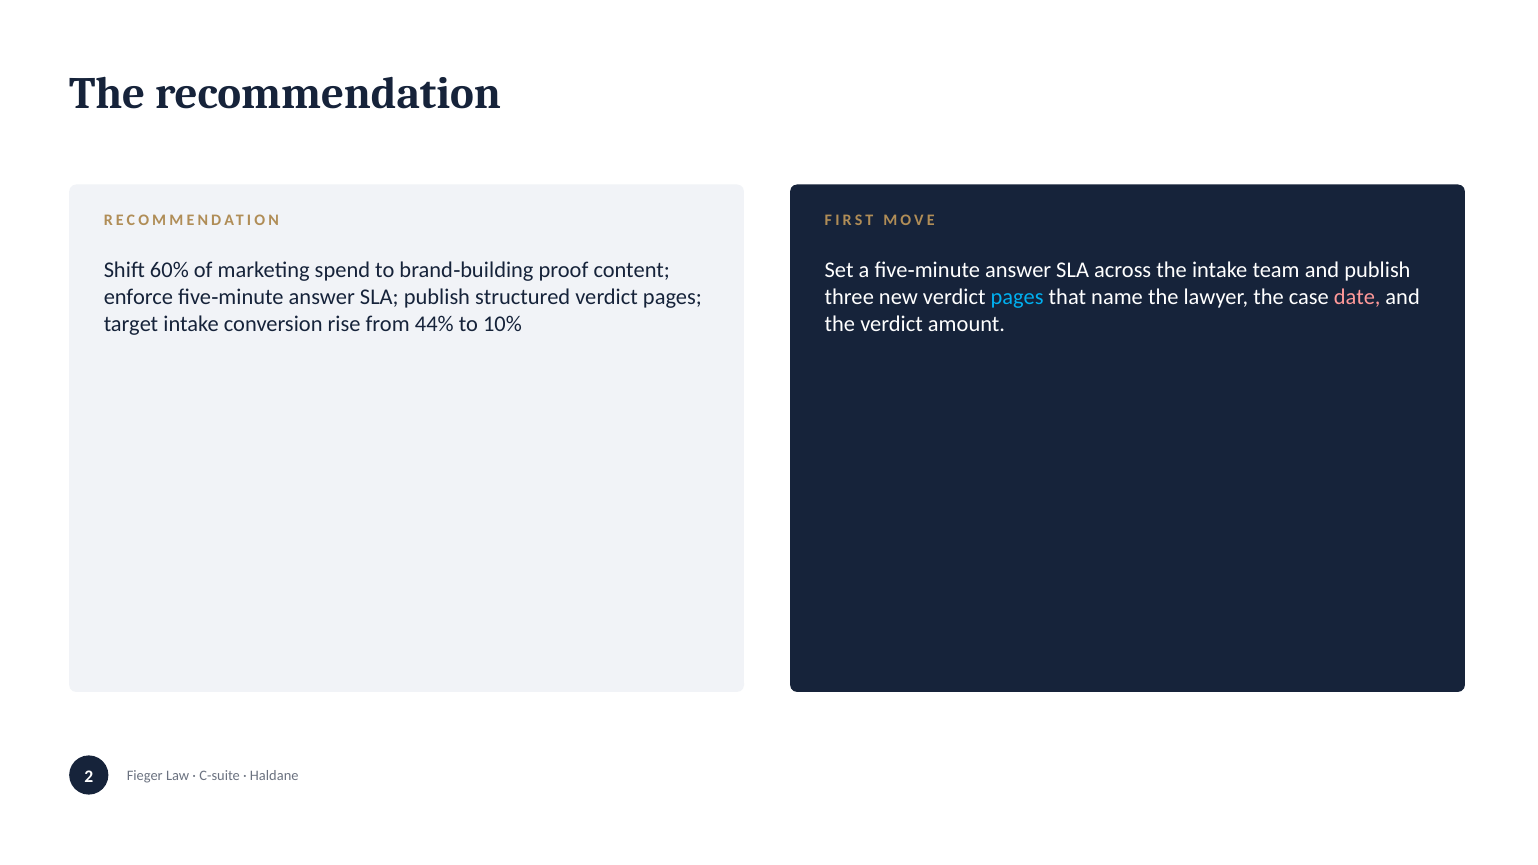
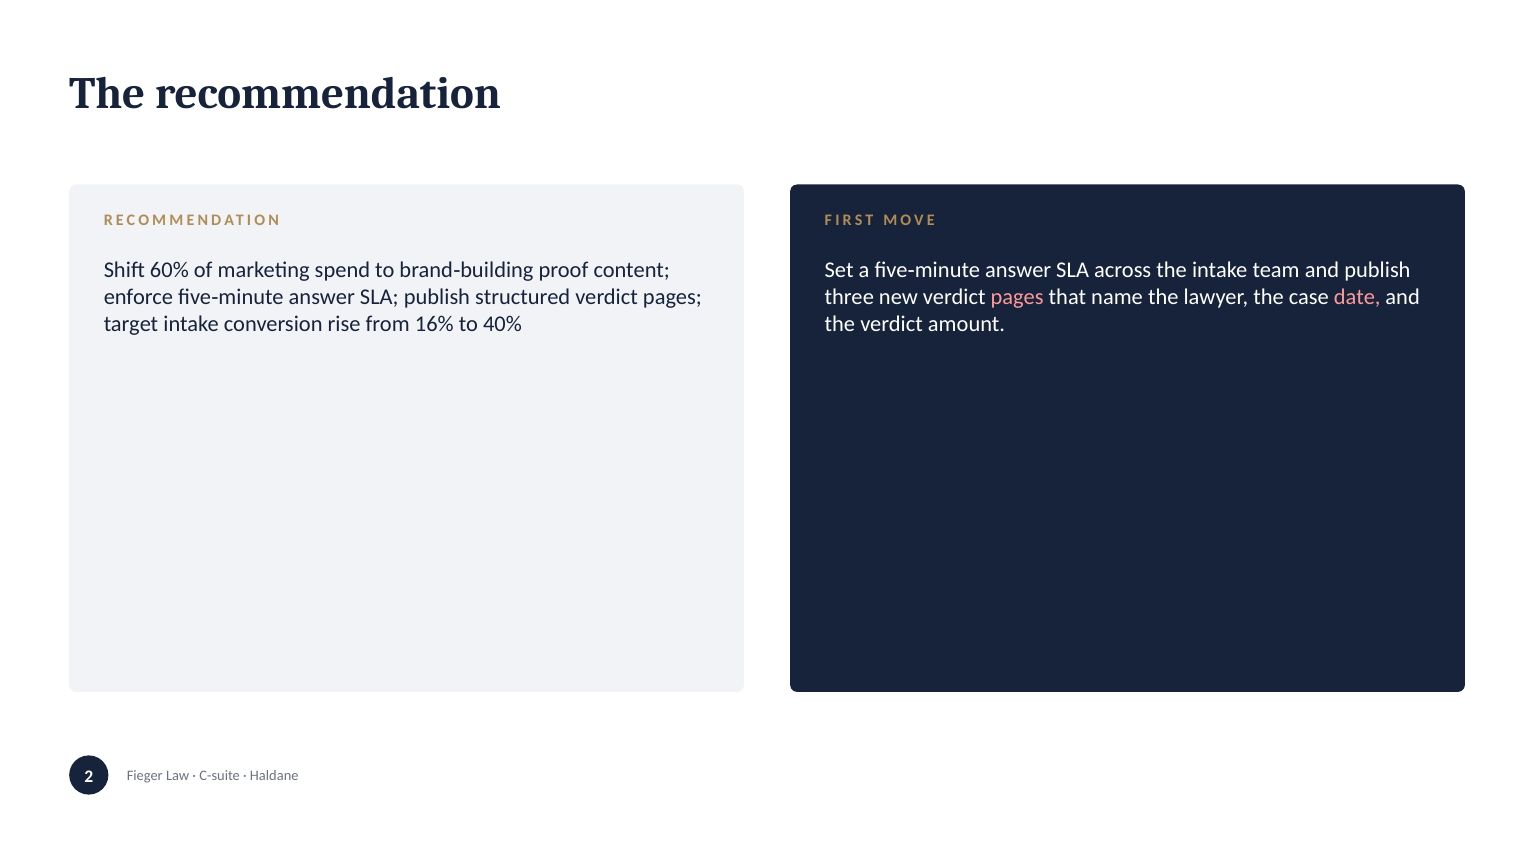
pages colour: light blue -> pink (1017, 297)
44%: 44% -> 16% (434, 324)
10%: 10% -> 40% (502, 324)
